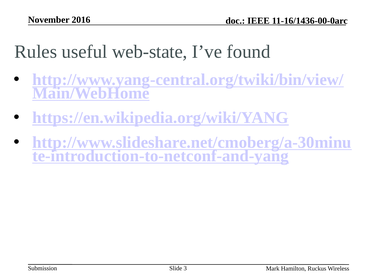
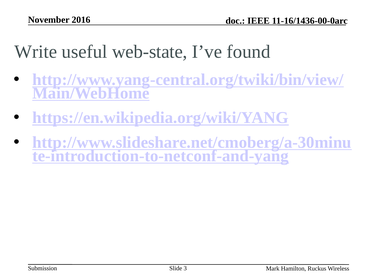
Rules: Rules -> Write (36, 52)
